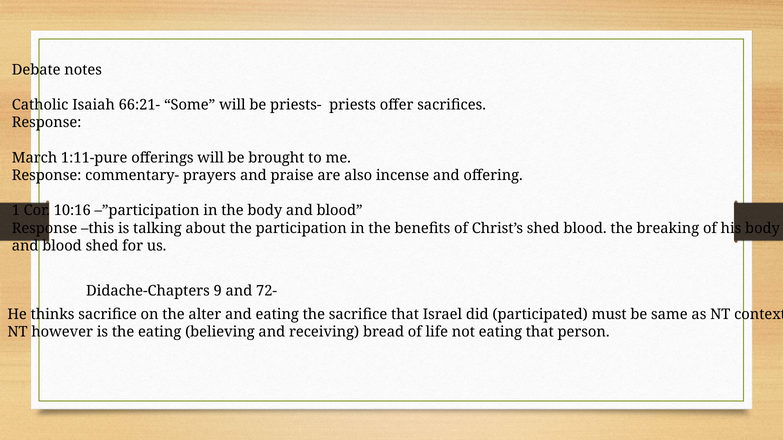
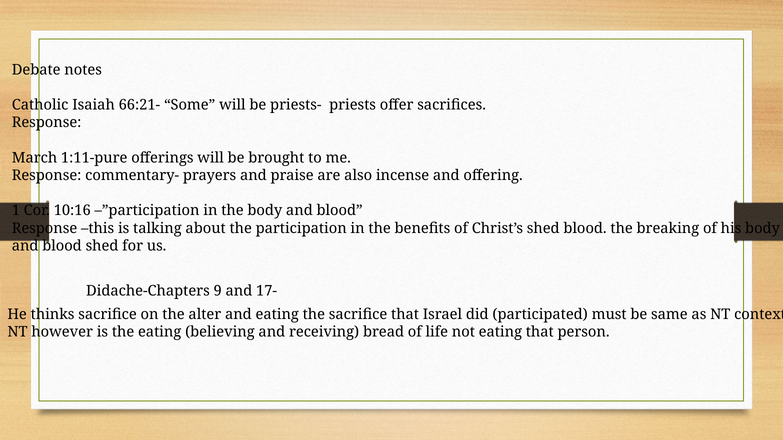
72-: 72- -> 17- (267, 291)
